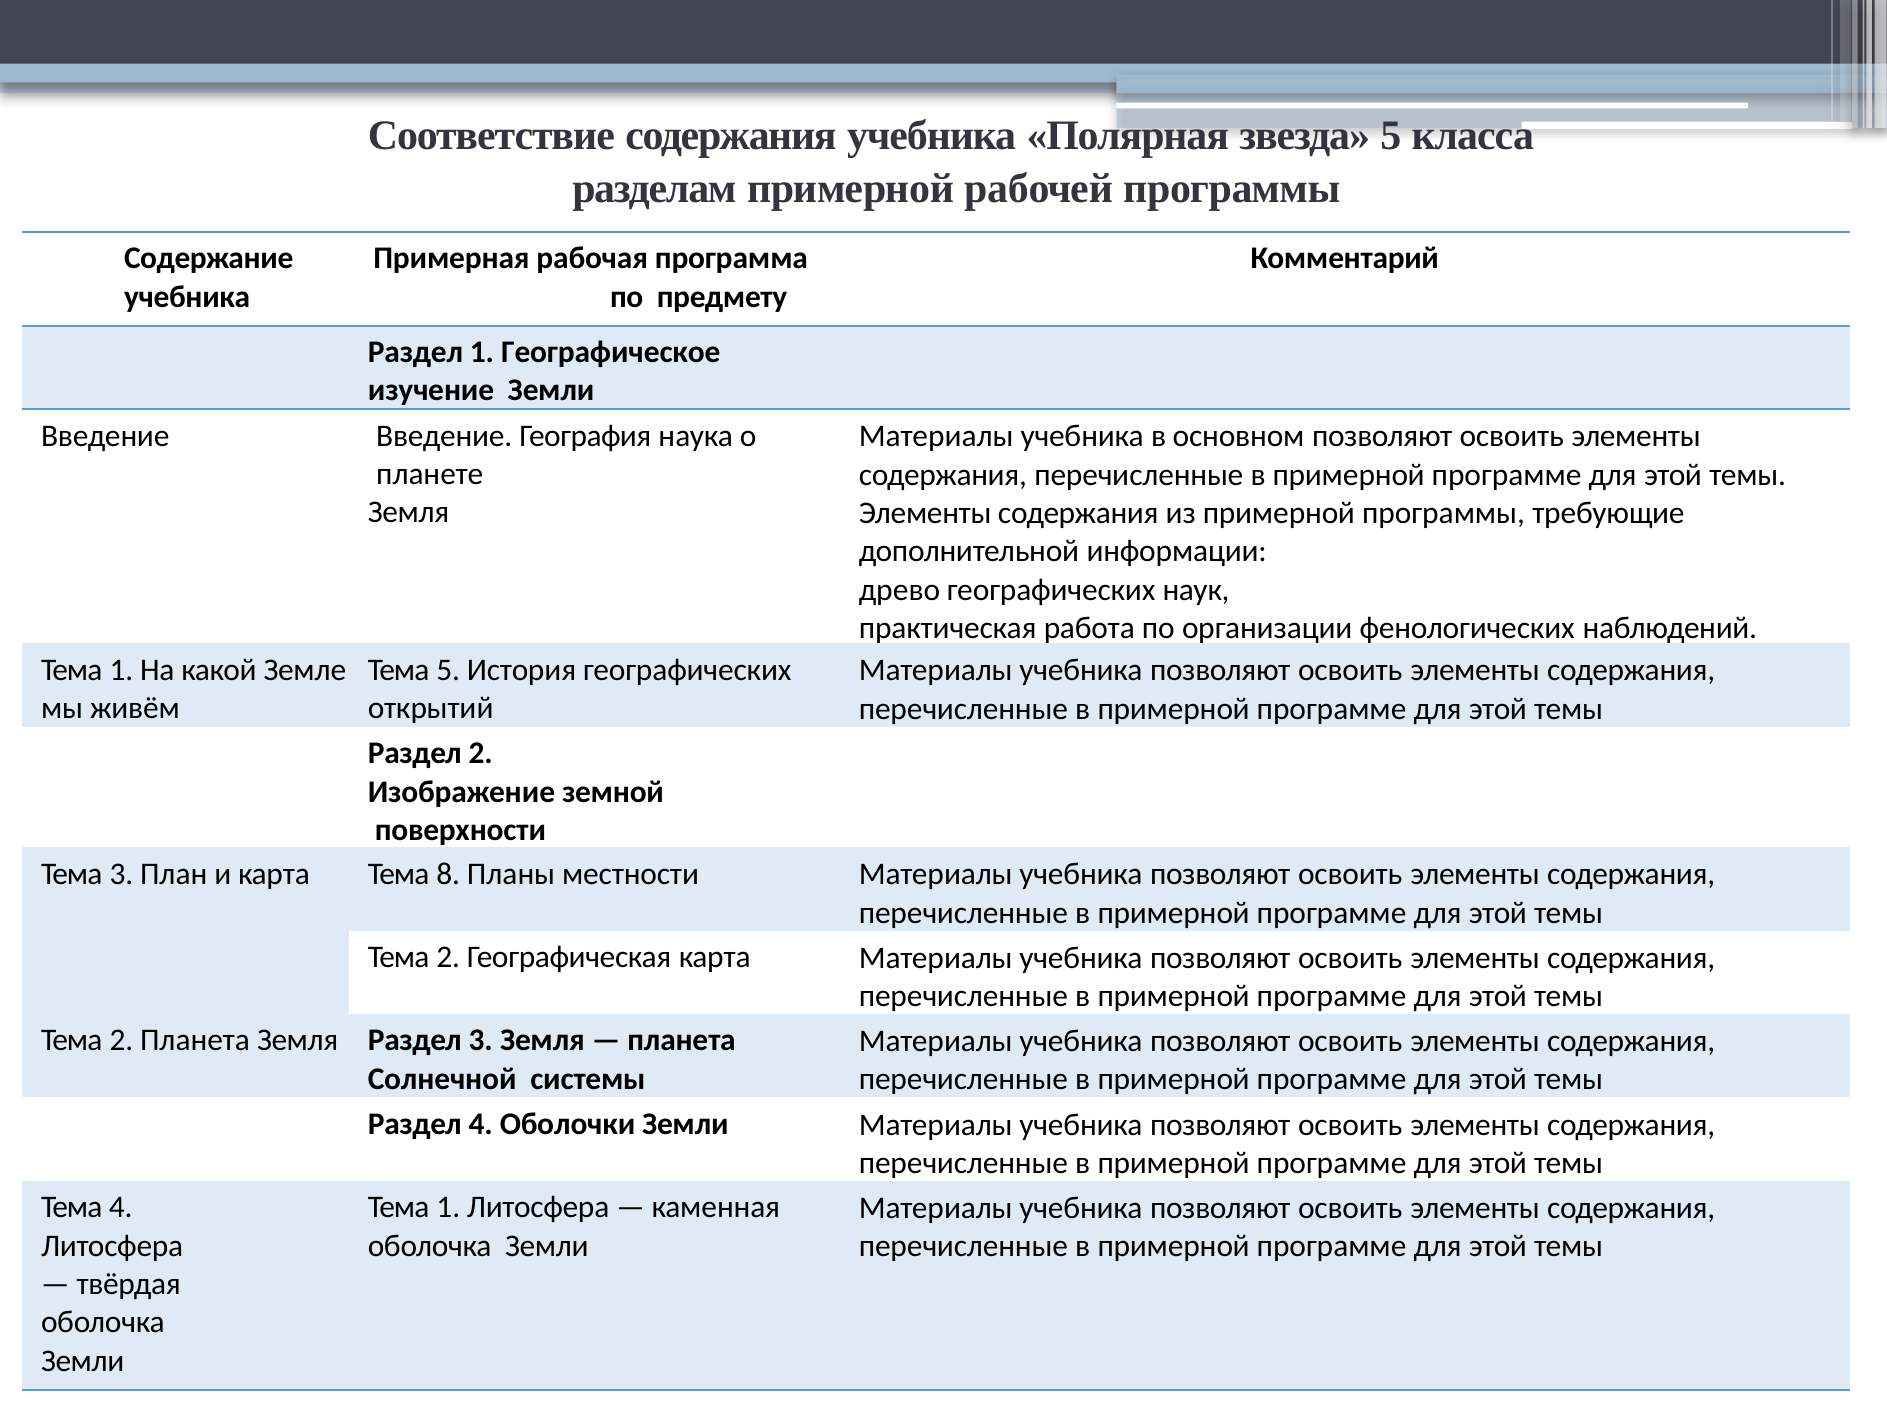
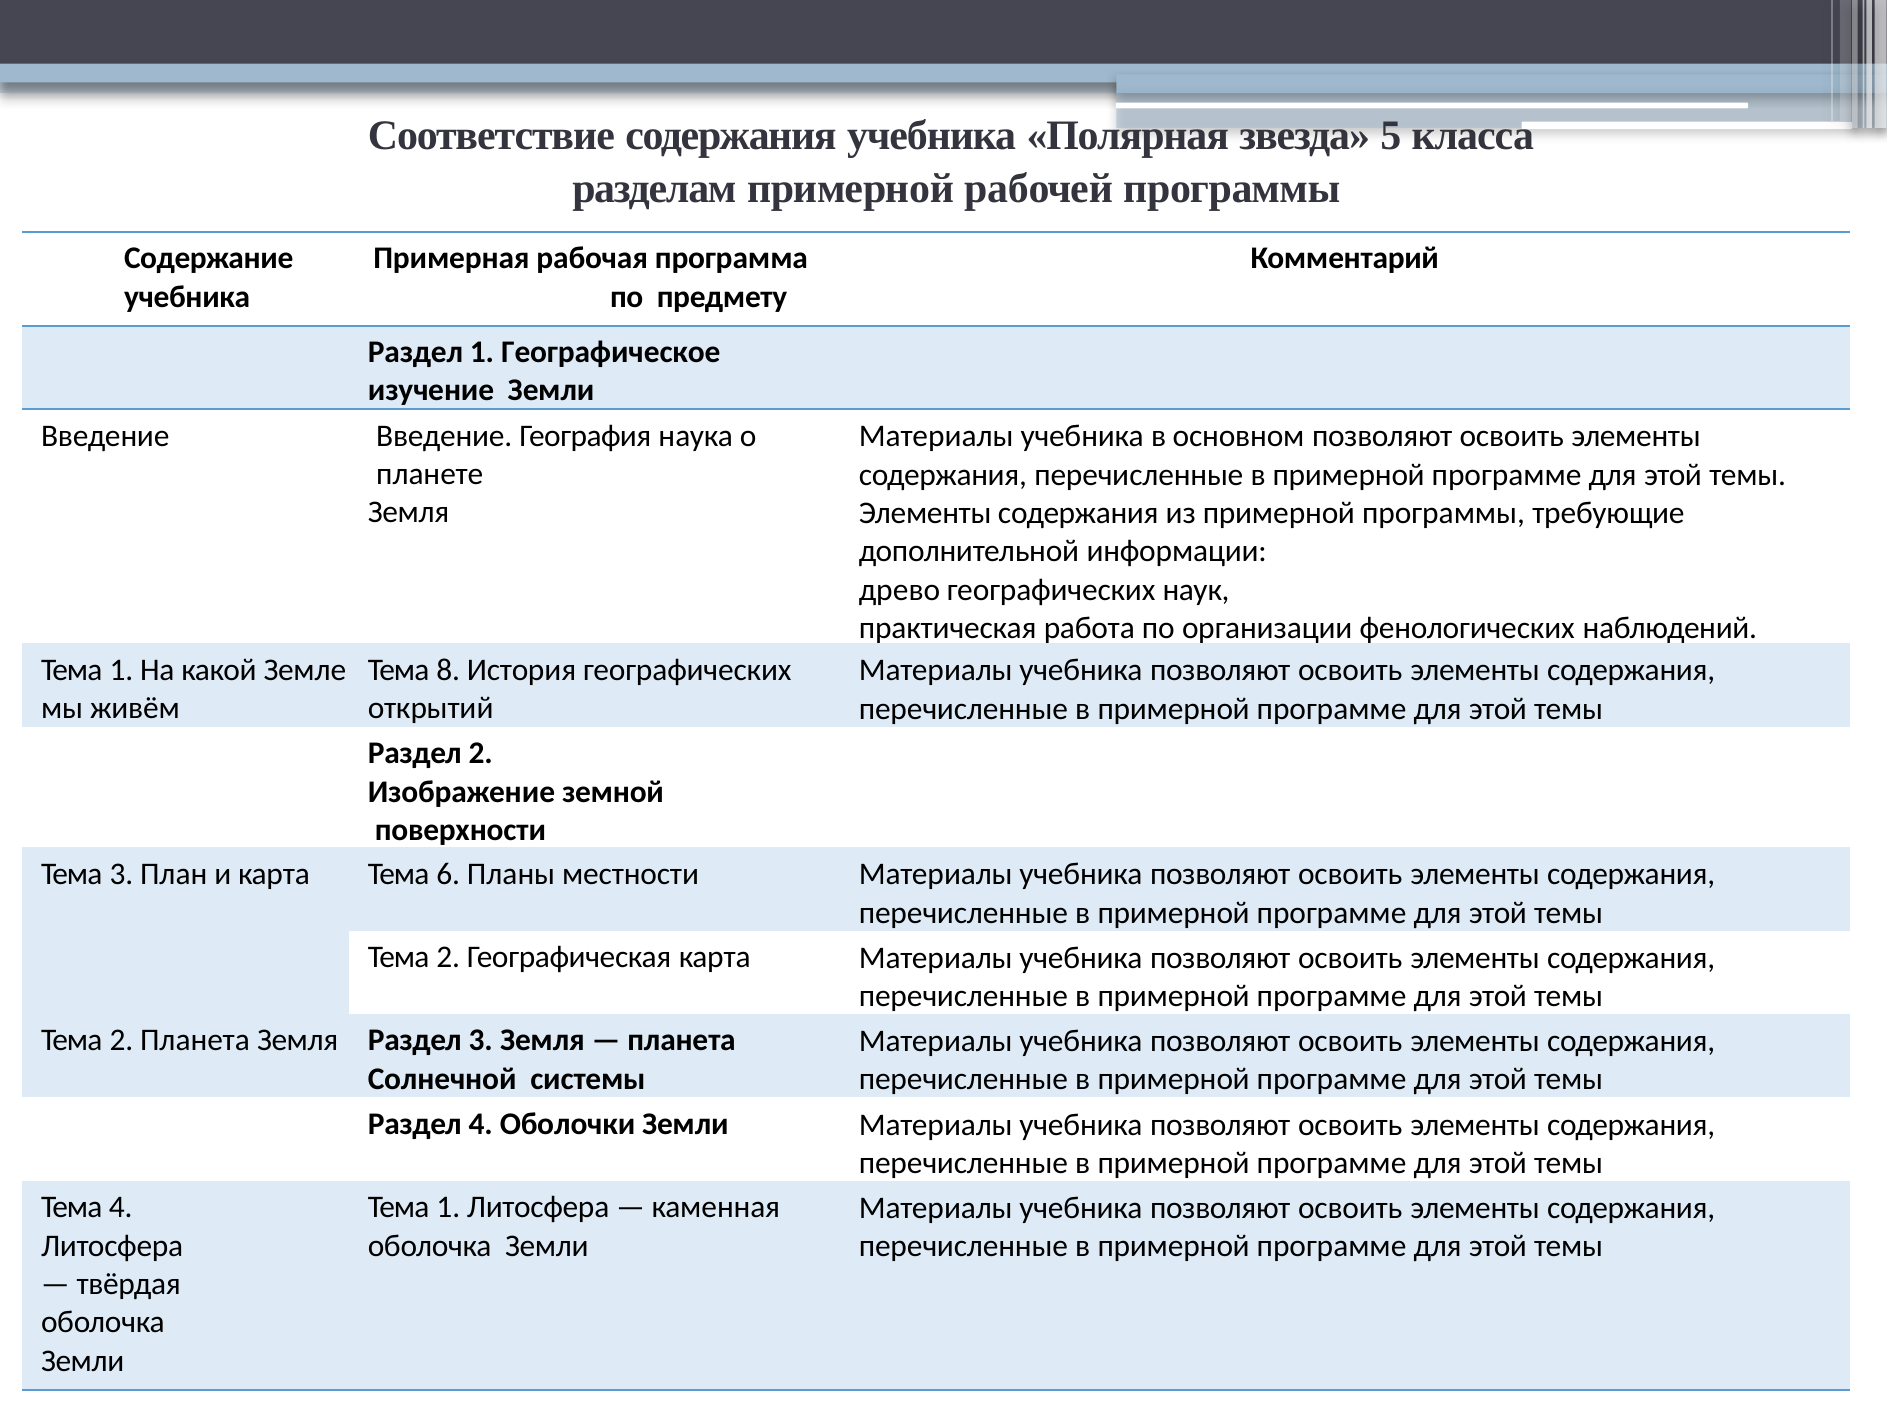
Тема 5: 5 -> 8 (448, 670)
8: 8 -> 6 (448, 873)
